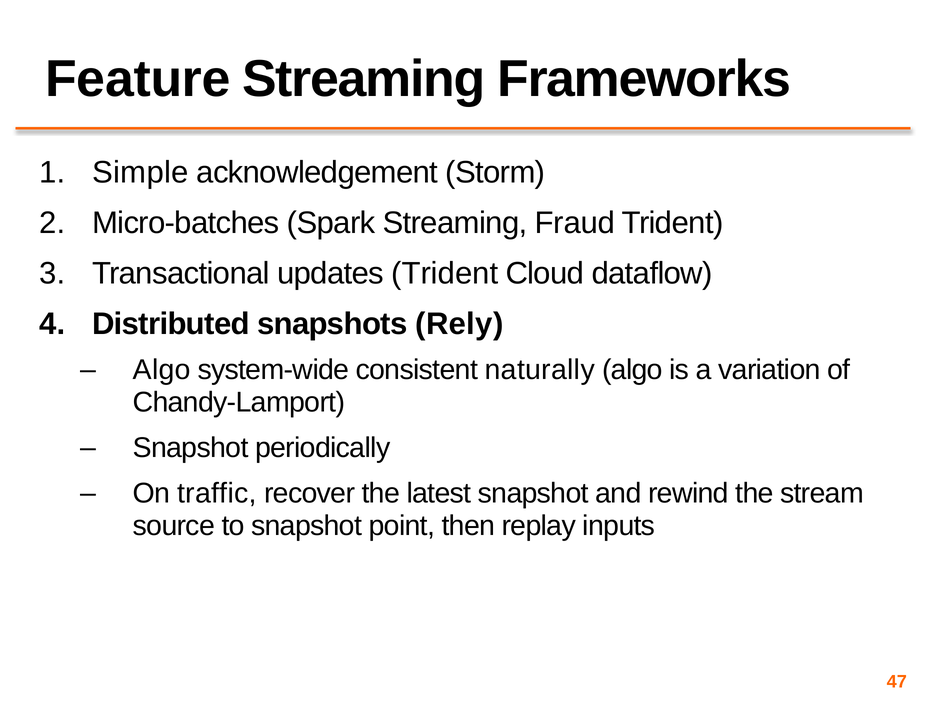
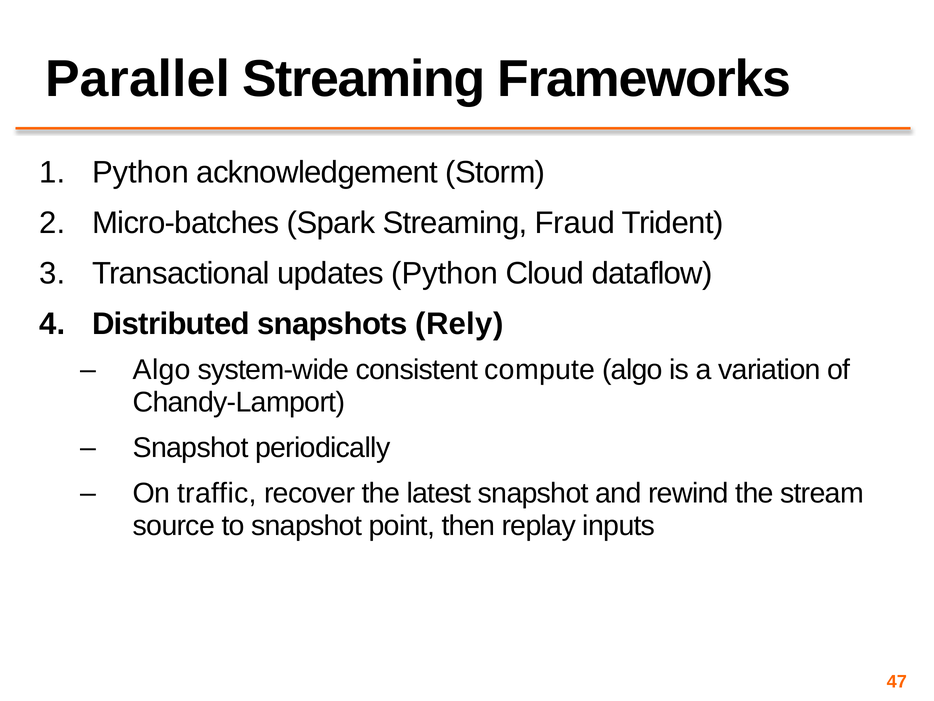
Feature: Feature -> Parallel (138, 79)
Simple: Simple -> Python (140, 173)
updates Trident: Trident -> Python (445, 273)
naturally: naturally -> compute (540, 370)
